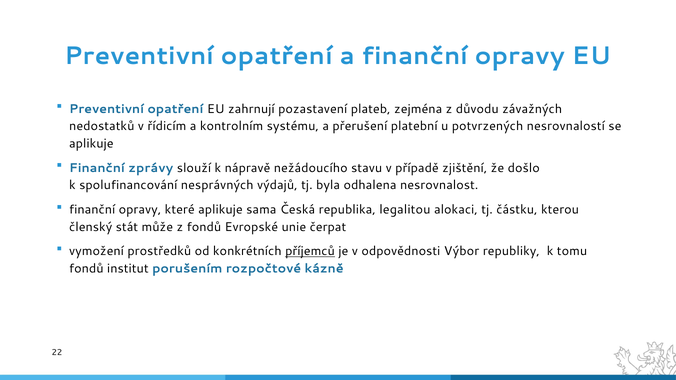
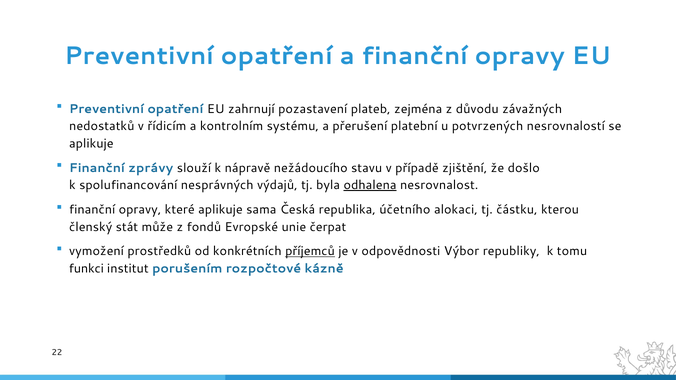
odhalena underline: none -> present (370, 185)
legalitou: legalitou -> účetního (405, 210)
fondů: fondů -> funkci (86, 269)
